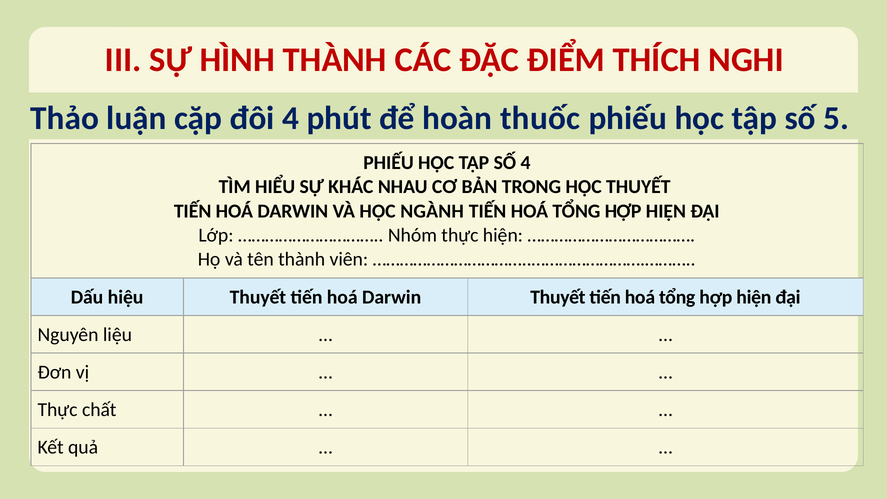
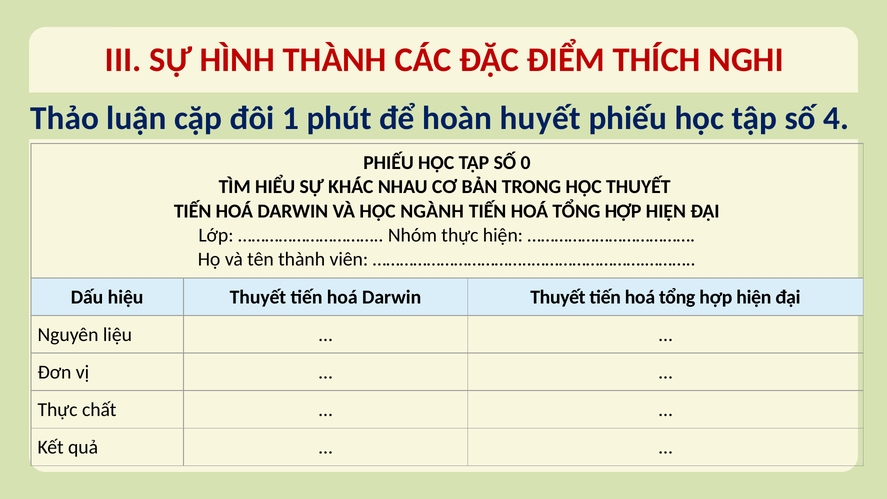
đôi 4: 4 -> 1 (291, 118)
thuốc: thuốc -> huyết (540, 118)
5: 5 -> 4 (836, 118)
SỐ 4: 4 -> 0 (526, 163)
